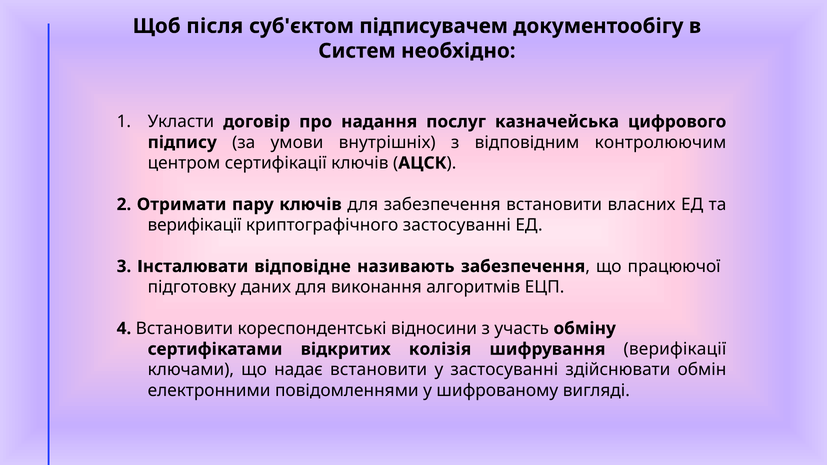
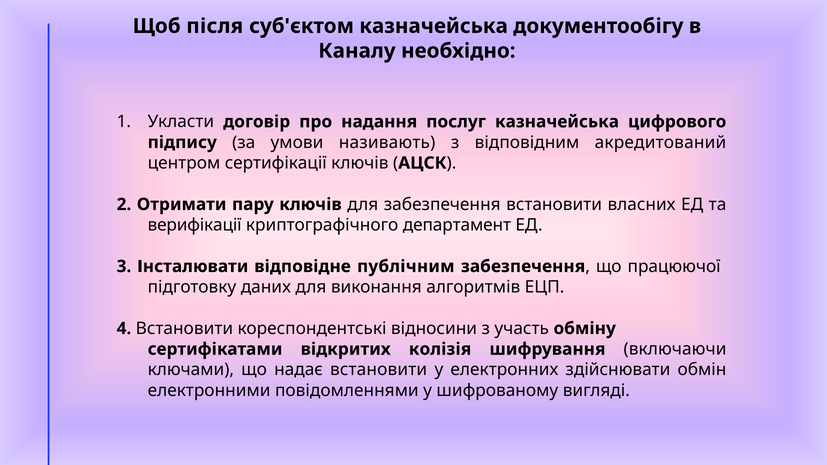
суб'єктом підписувачем: підписувачем -> казначейська (434, 26)
Систем: Систем -> Каналу (357, 51)
внутрішніх: внутрішніх -> називають (387, 142)
контролюючим: контролюючим -> акредитований (660, 142)
криптографічного застосуванні: застосуванні -> департамент (457, 225)
називають: називають -> публічним (406, 267)
шифрування верифікації: верифікації -> включаючи (675, 349)
у застосуванні: застосуванні -> електронних (504, 370)
